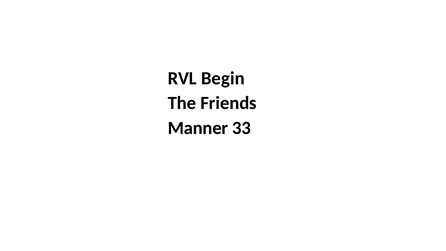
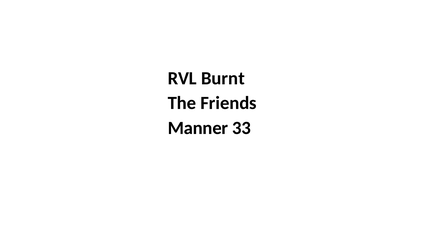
Begin: Begin -> Burnt (223, 78)
